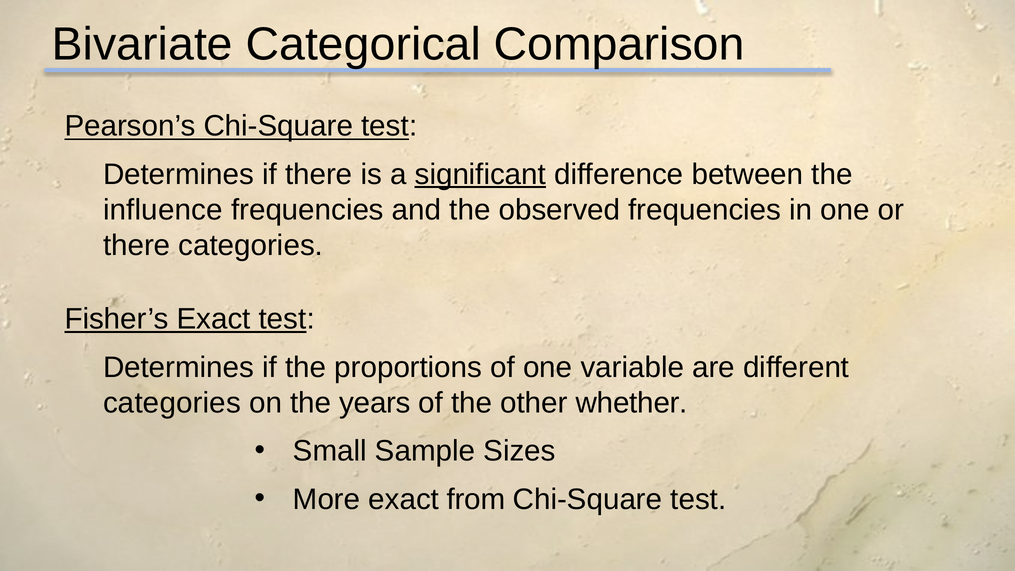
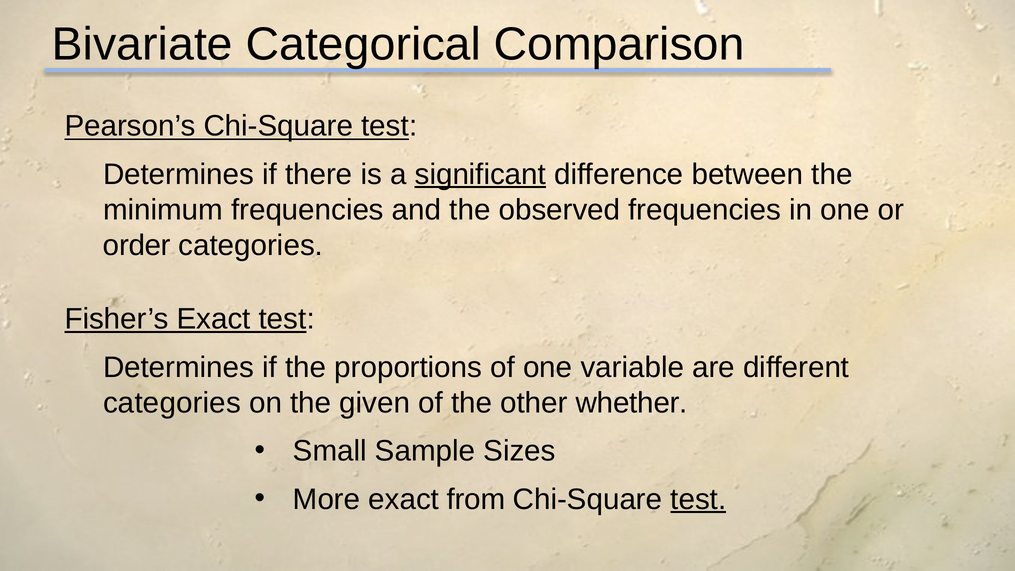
influence: influence -> minimum (163, 210)
there: there -> order (137, 245)
years: years -> given (375, 403)
test underline: none -> present (698, 499)
